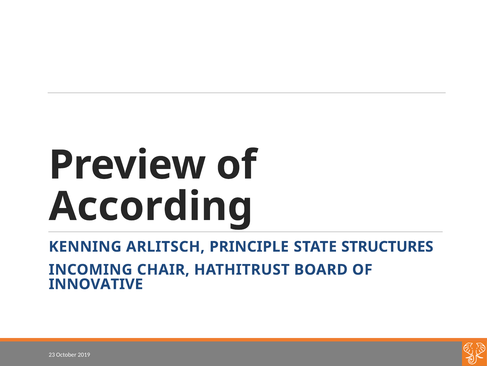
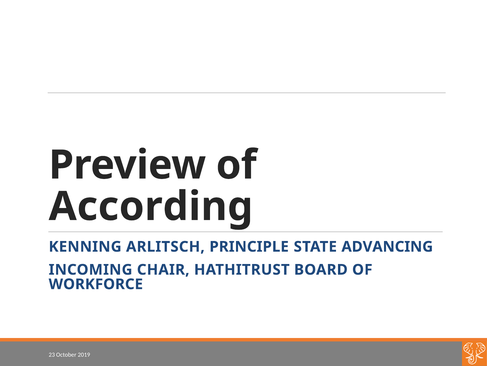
STRUCTURES: STRUCTURES -> ADVANCING (387, 246)
INNOVATIVE: INNOVATIVE -> WORKFORCE (96, 284)
